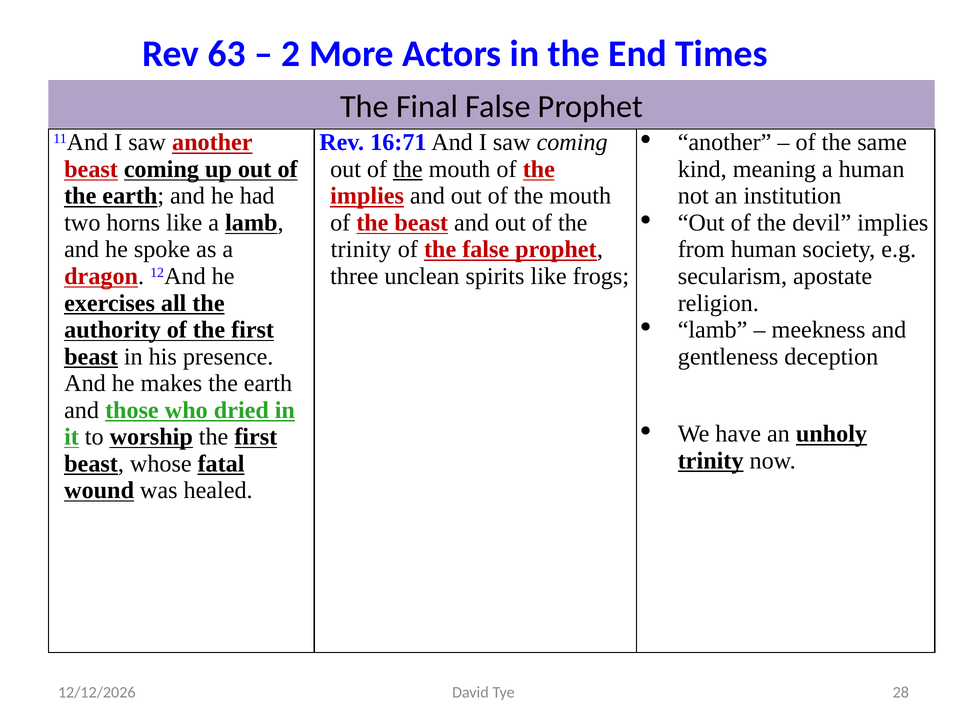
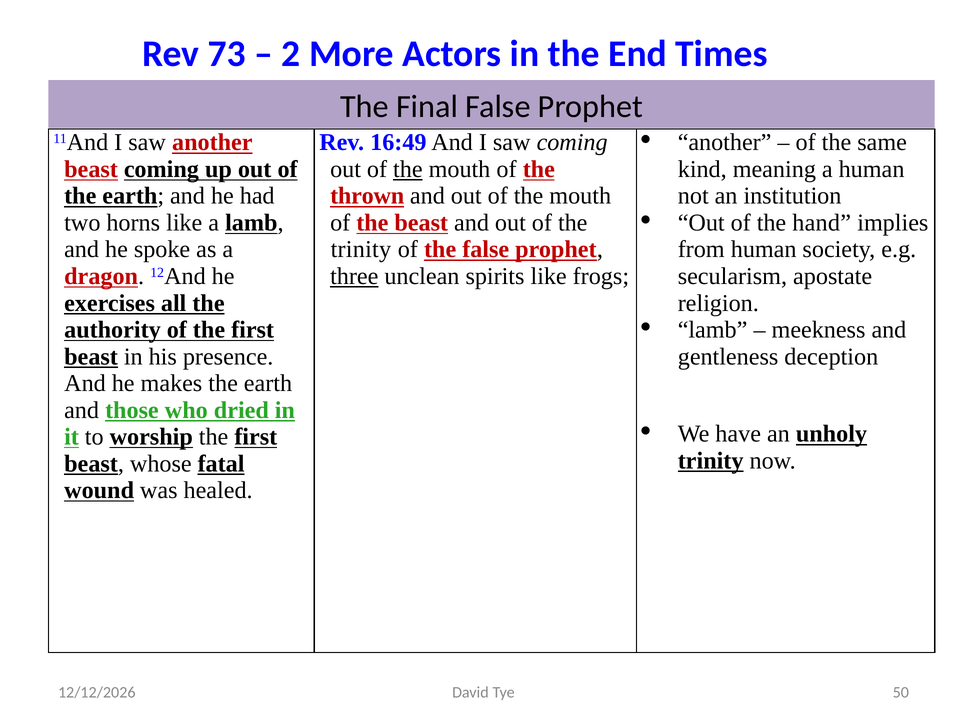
63: 63 -> 73 (227, 54)
16:71: 16:71 -> 16:49 (398, 143)
implies: implies -> thrown (367, 196)
devil: devil -> hand (822, 223)
three underline: none -> present (354, 276)
28: 28 -> 50 (901, 692)
